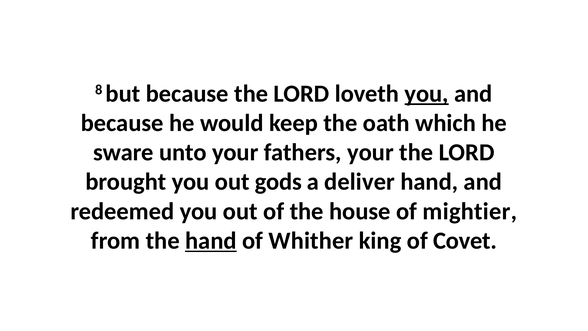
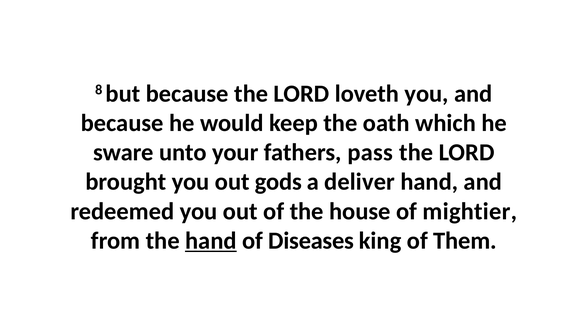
you underline: present -> none (427, 94)
fathers your: your -> pass (370, 152)
Whither: Whither -> Diseases (311, 241)
Covet: Covet -> Them (465, 241)
